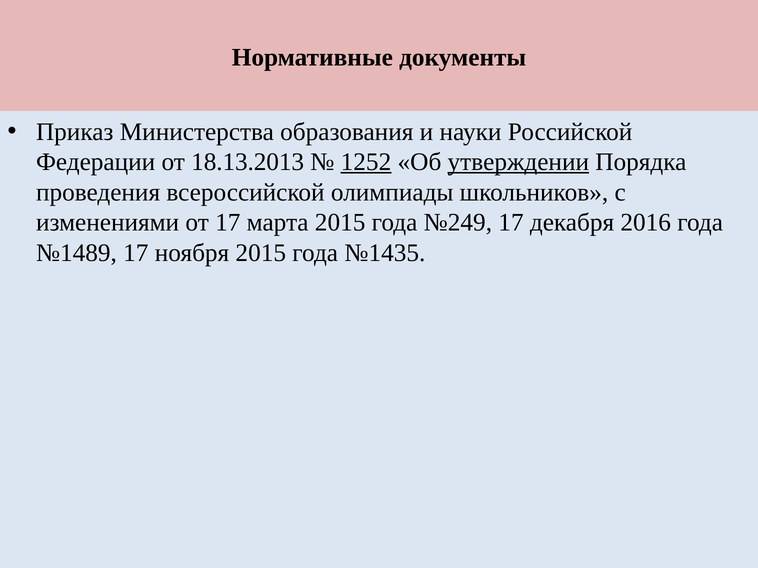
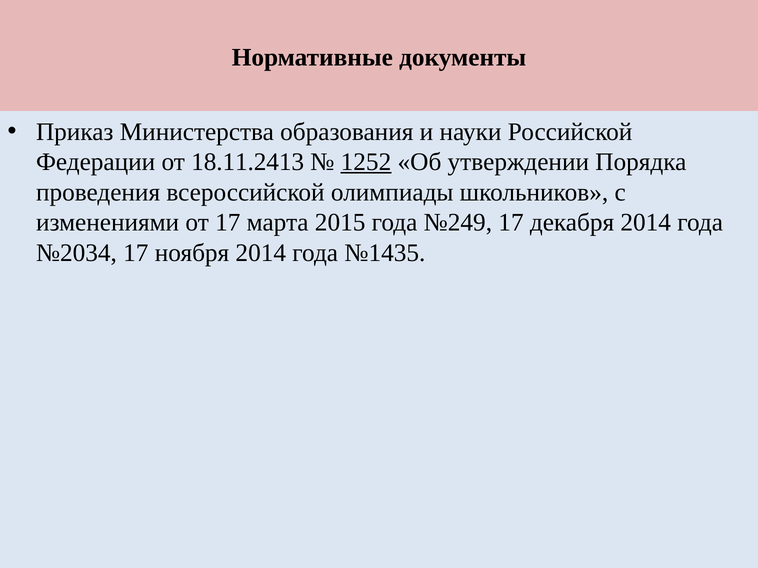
18.13.2013: 18.13.2013 -> 18.11.2413 (248, 162)
утверждении underline: present -> none (518, 162)
декабря 2016: 2016 -> 2014 (646, 223)
№1489: №1489 -> №2034 (76, 253)
ноября 2015: 2015 -> 2014 (261, 253)
